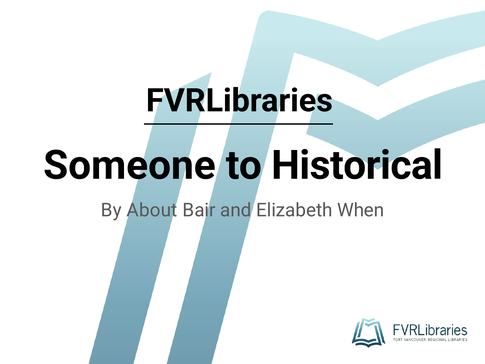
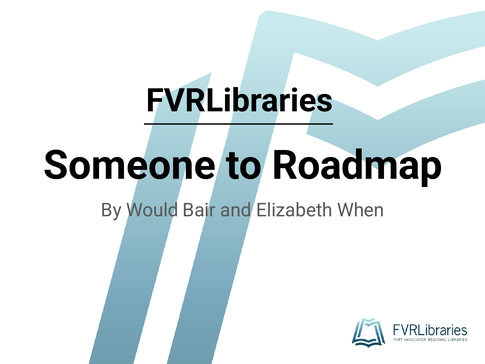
Historical: Historical -> Roadmap (357, 165)
About: About -> Would (152, 210)
